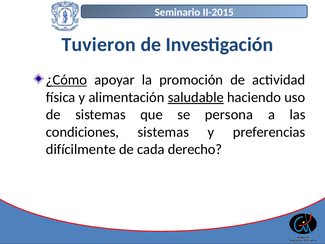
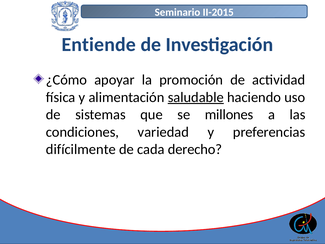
Tuvieron: Tuvieron -> Entiende (99, 45)
¿Cómo underline: present -> none (66, 80)
persona: persona -> millones (229, 115)
condiciones sistemas: sistemas -> variedad (163, 132)
